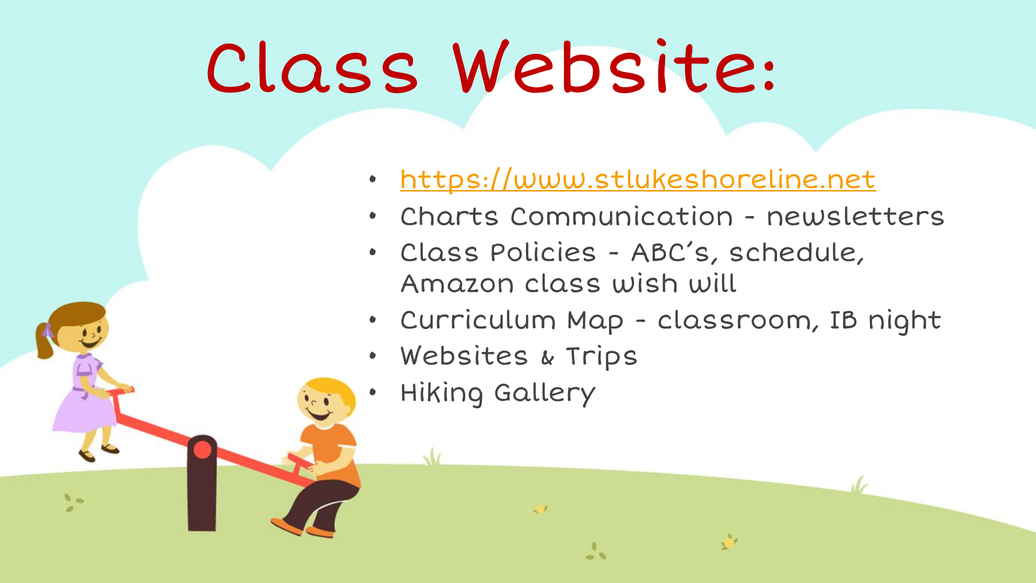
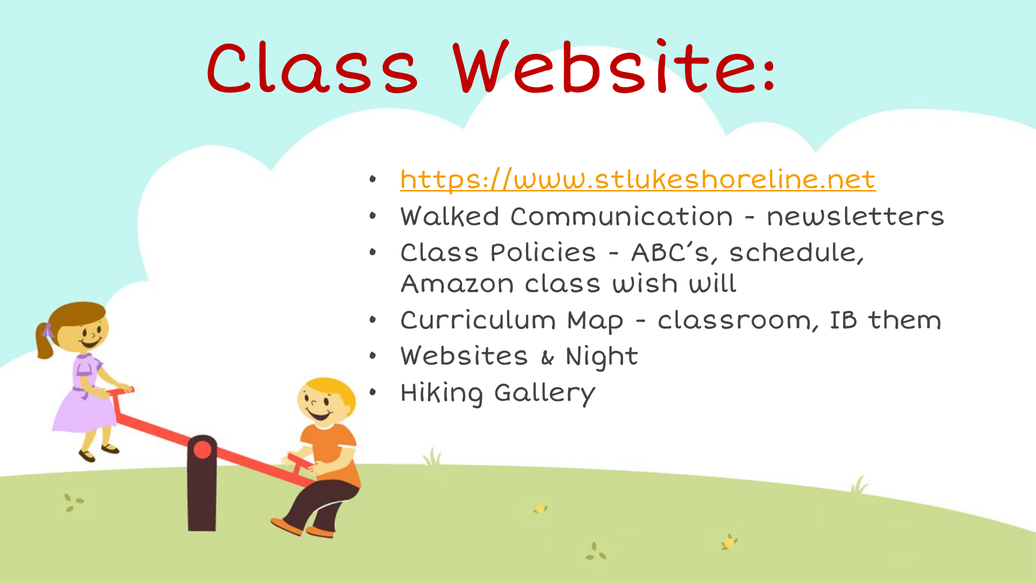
Charts: Charts -> Walked (450, 216)
night: night -> them (905, 320)
Trips: Trips -> Night (602, 356)
